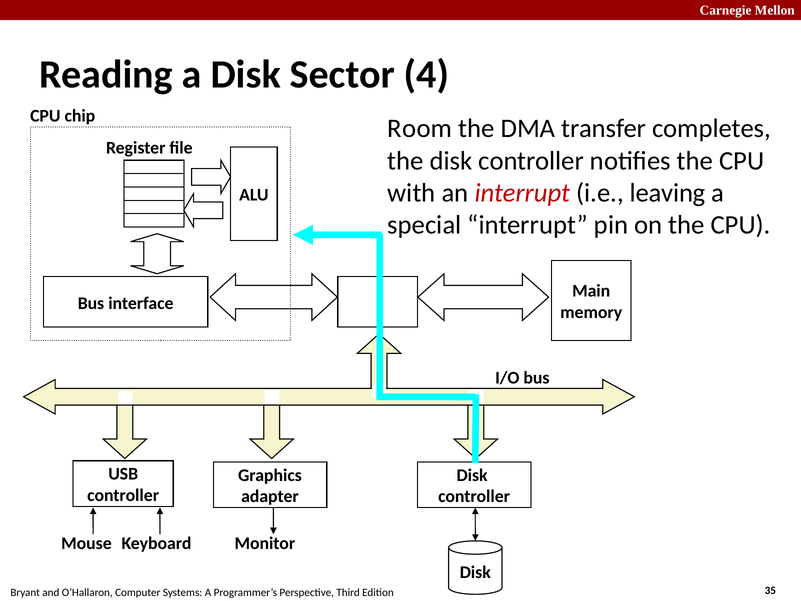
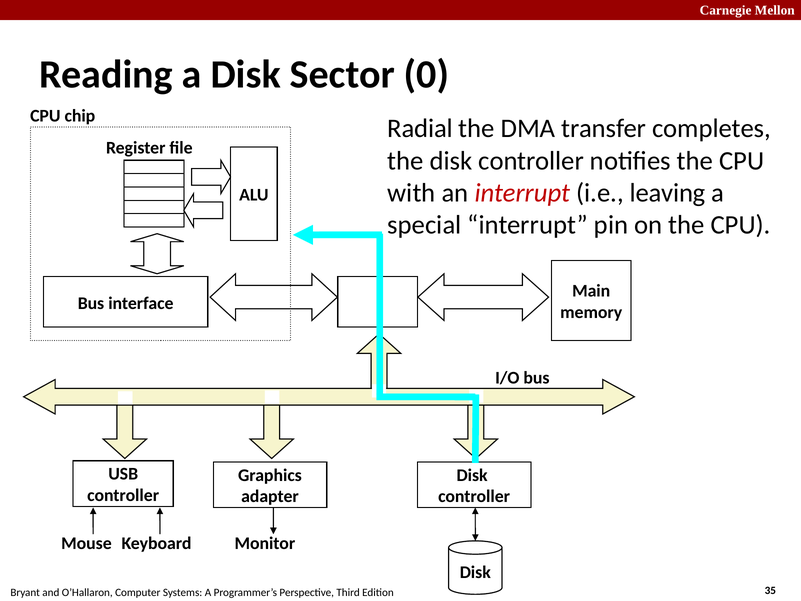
4: 4 -> 0 (426, 74)
Room: Room -> Radial (420, 129)
